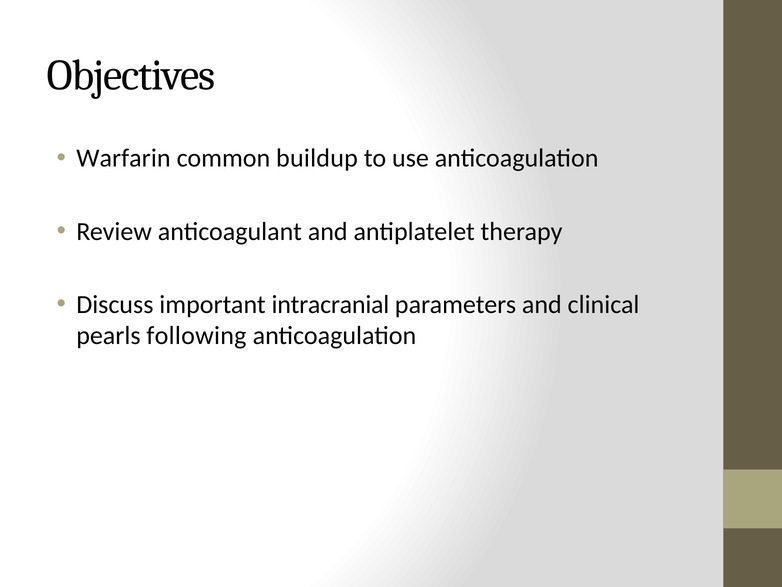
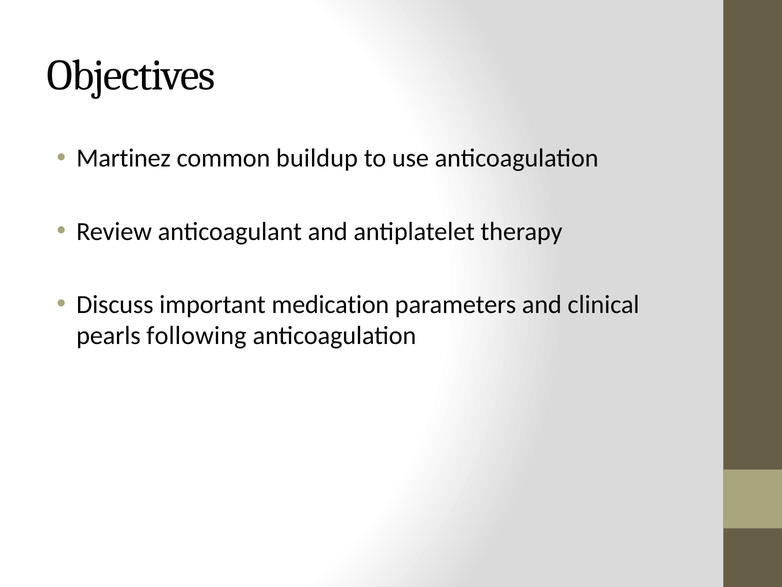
Warfarin: Warfarin -> Martinez (124, 158)
intracranial: intracranial -> medication (330, 304)
